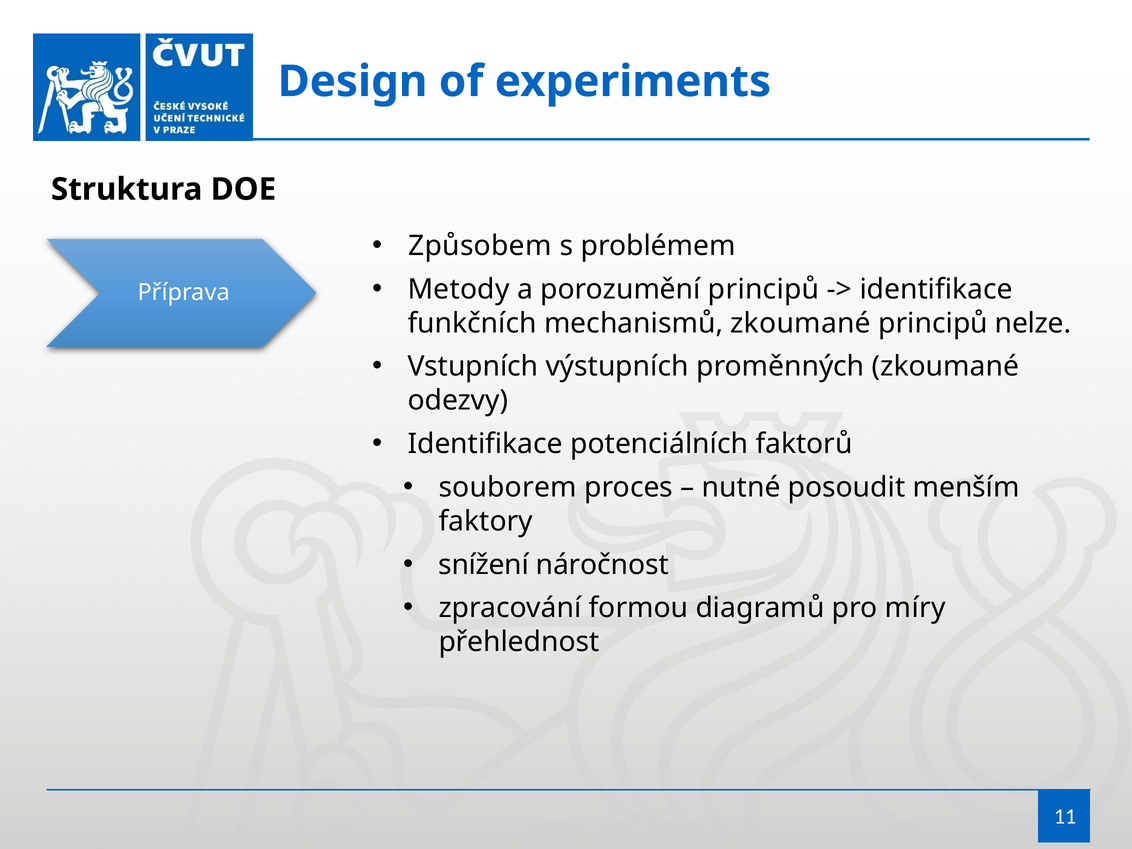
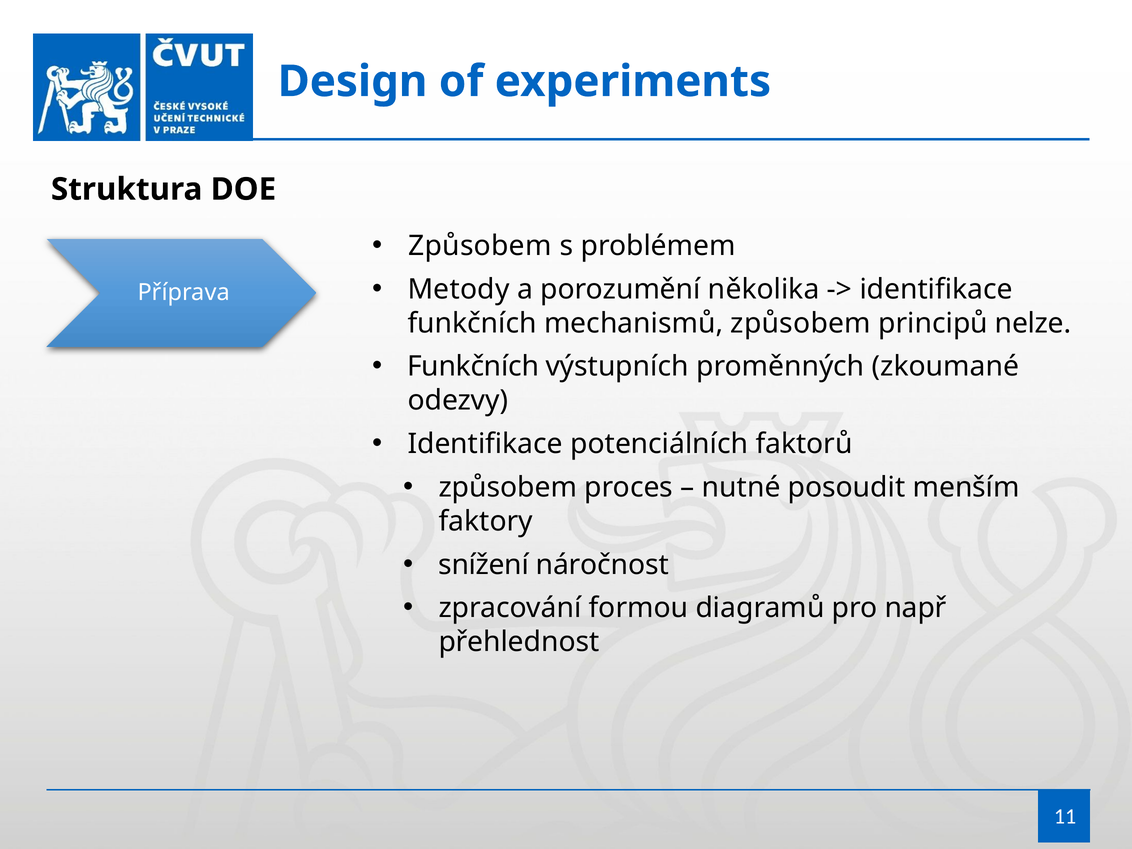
porozumění principů: principů -> několika (764, 289)
mechanismů zkoumané: zkoumané -> způsobem (801, 323)
Vstupních: Vstupních -> Funkčních (473, 367)
souborem: souborem -> způsobem (508, 487)
míry: míry -> např (916, 608)
